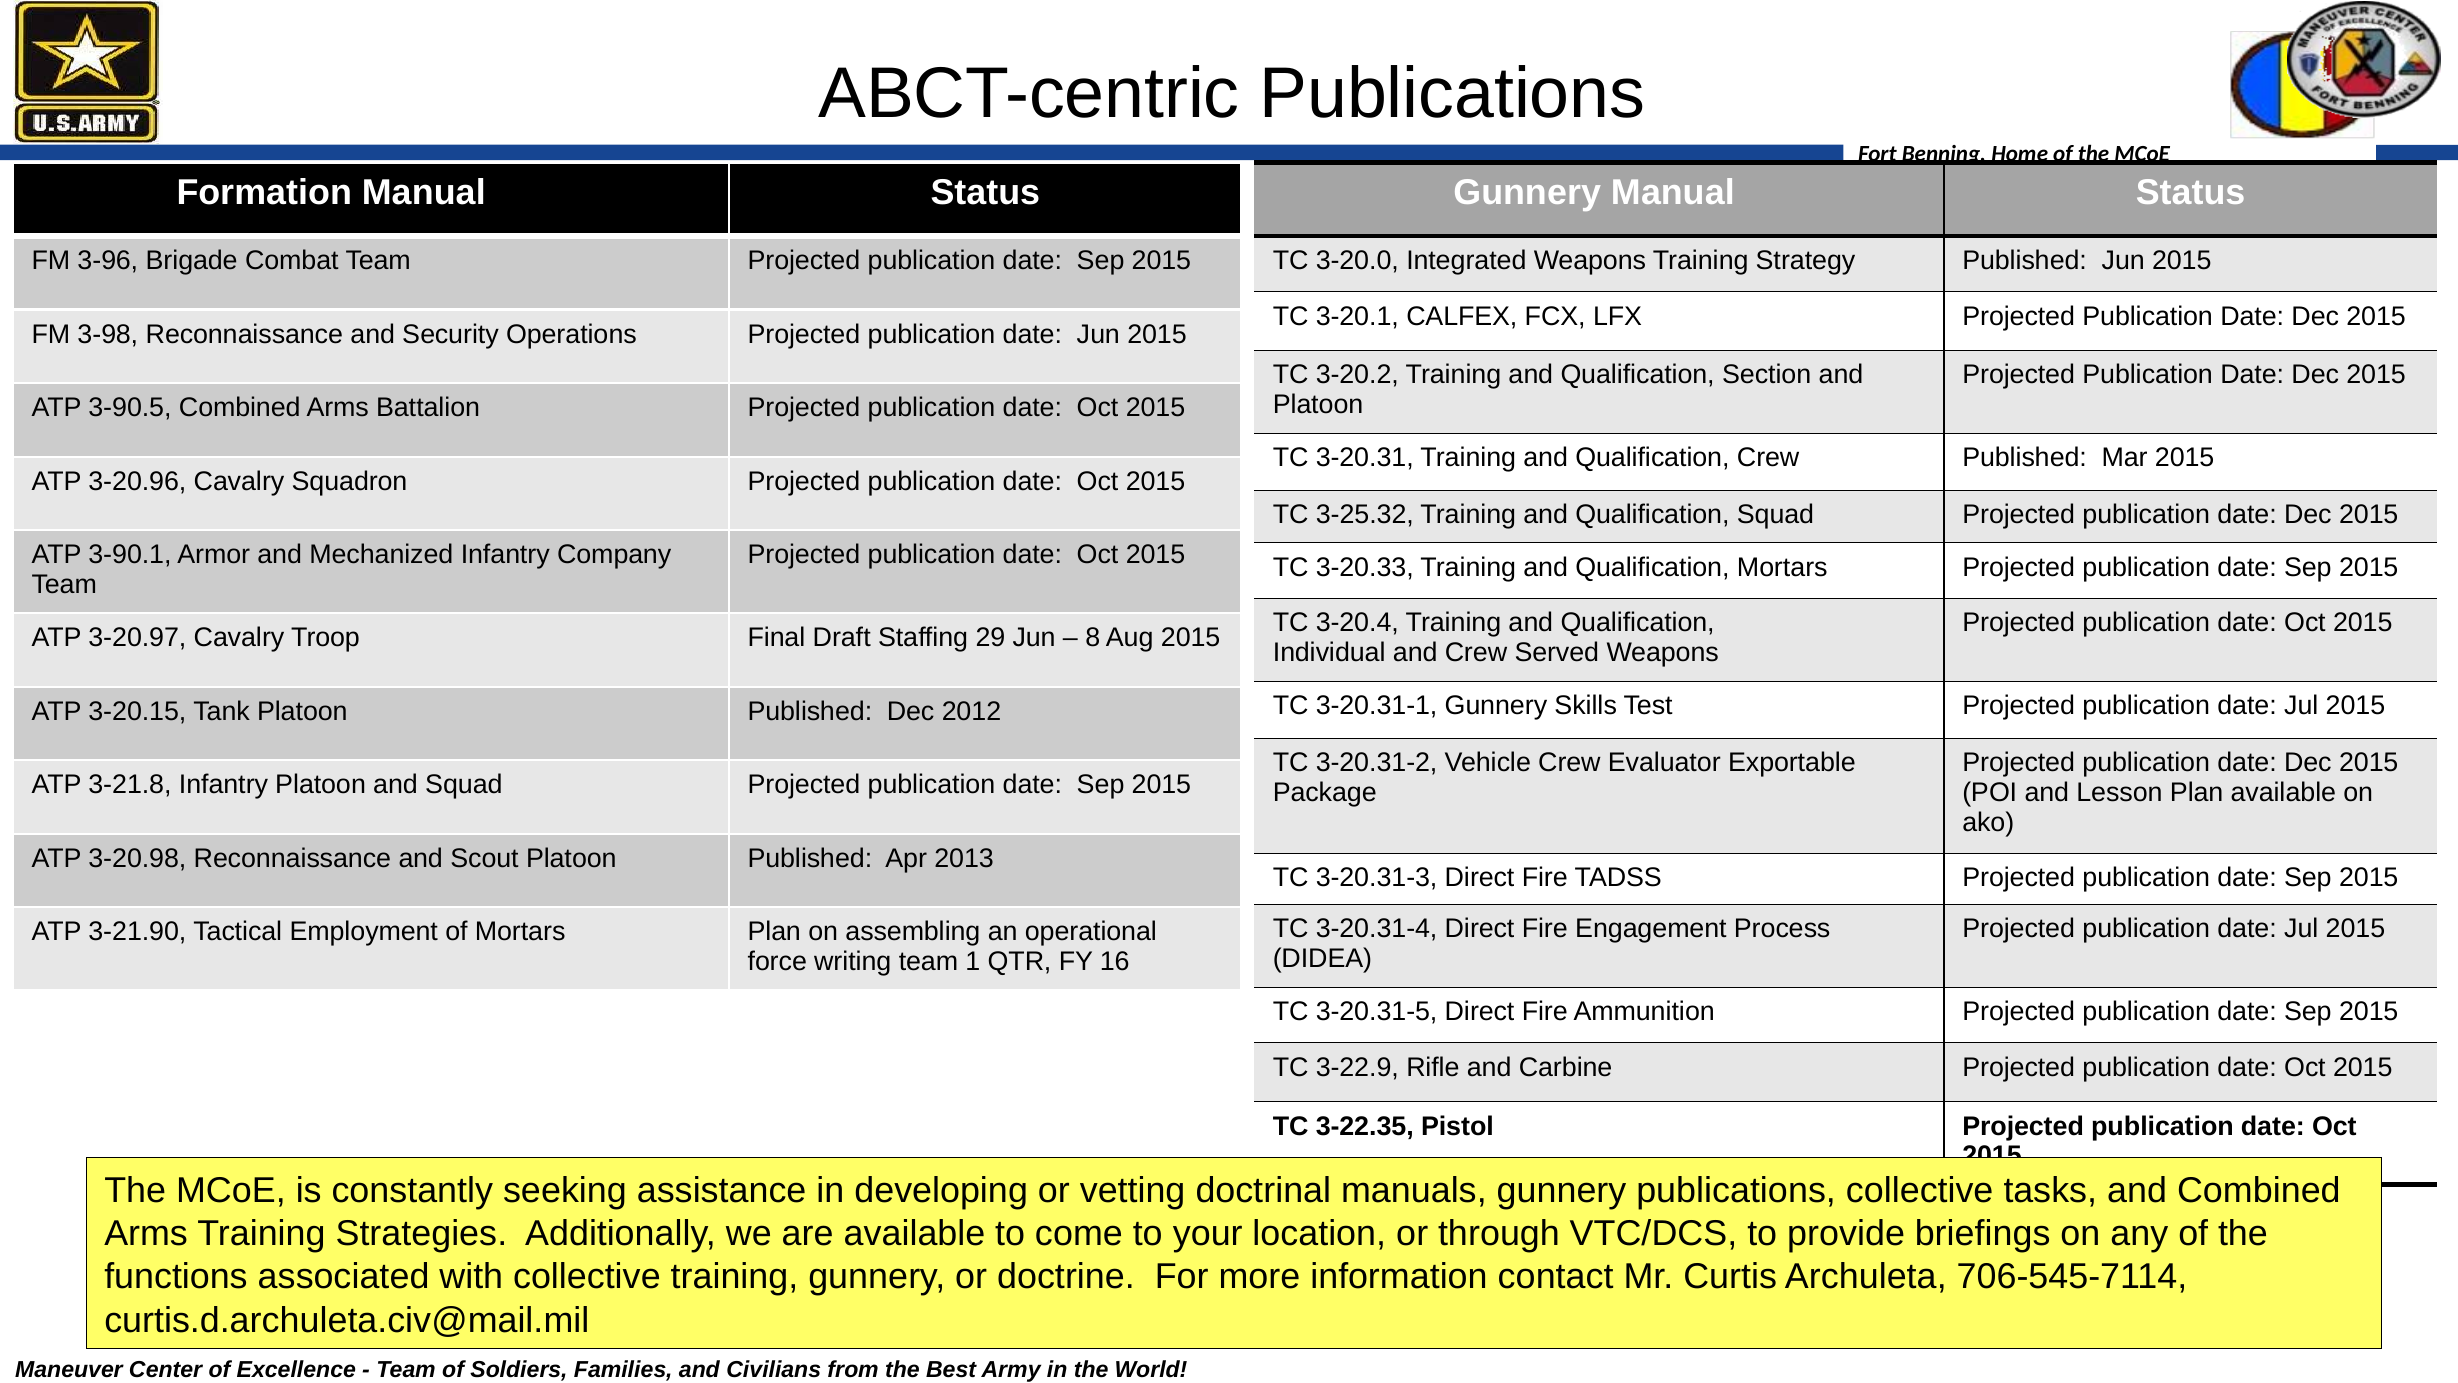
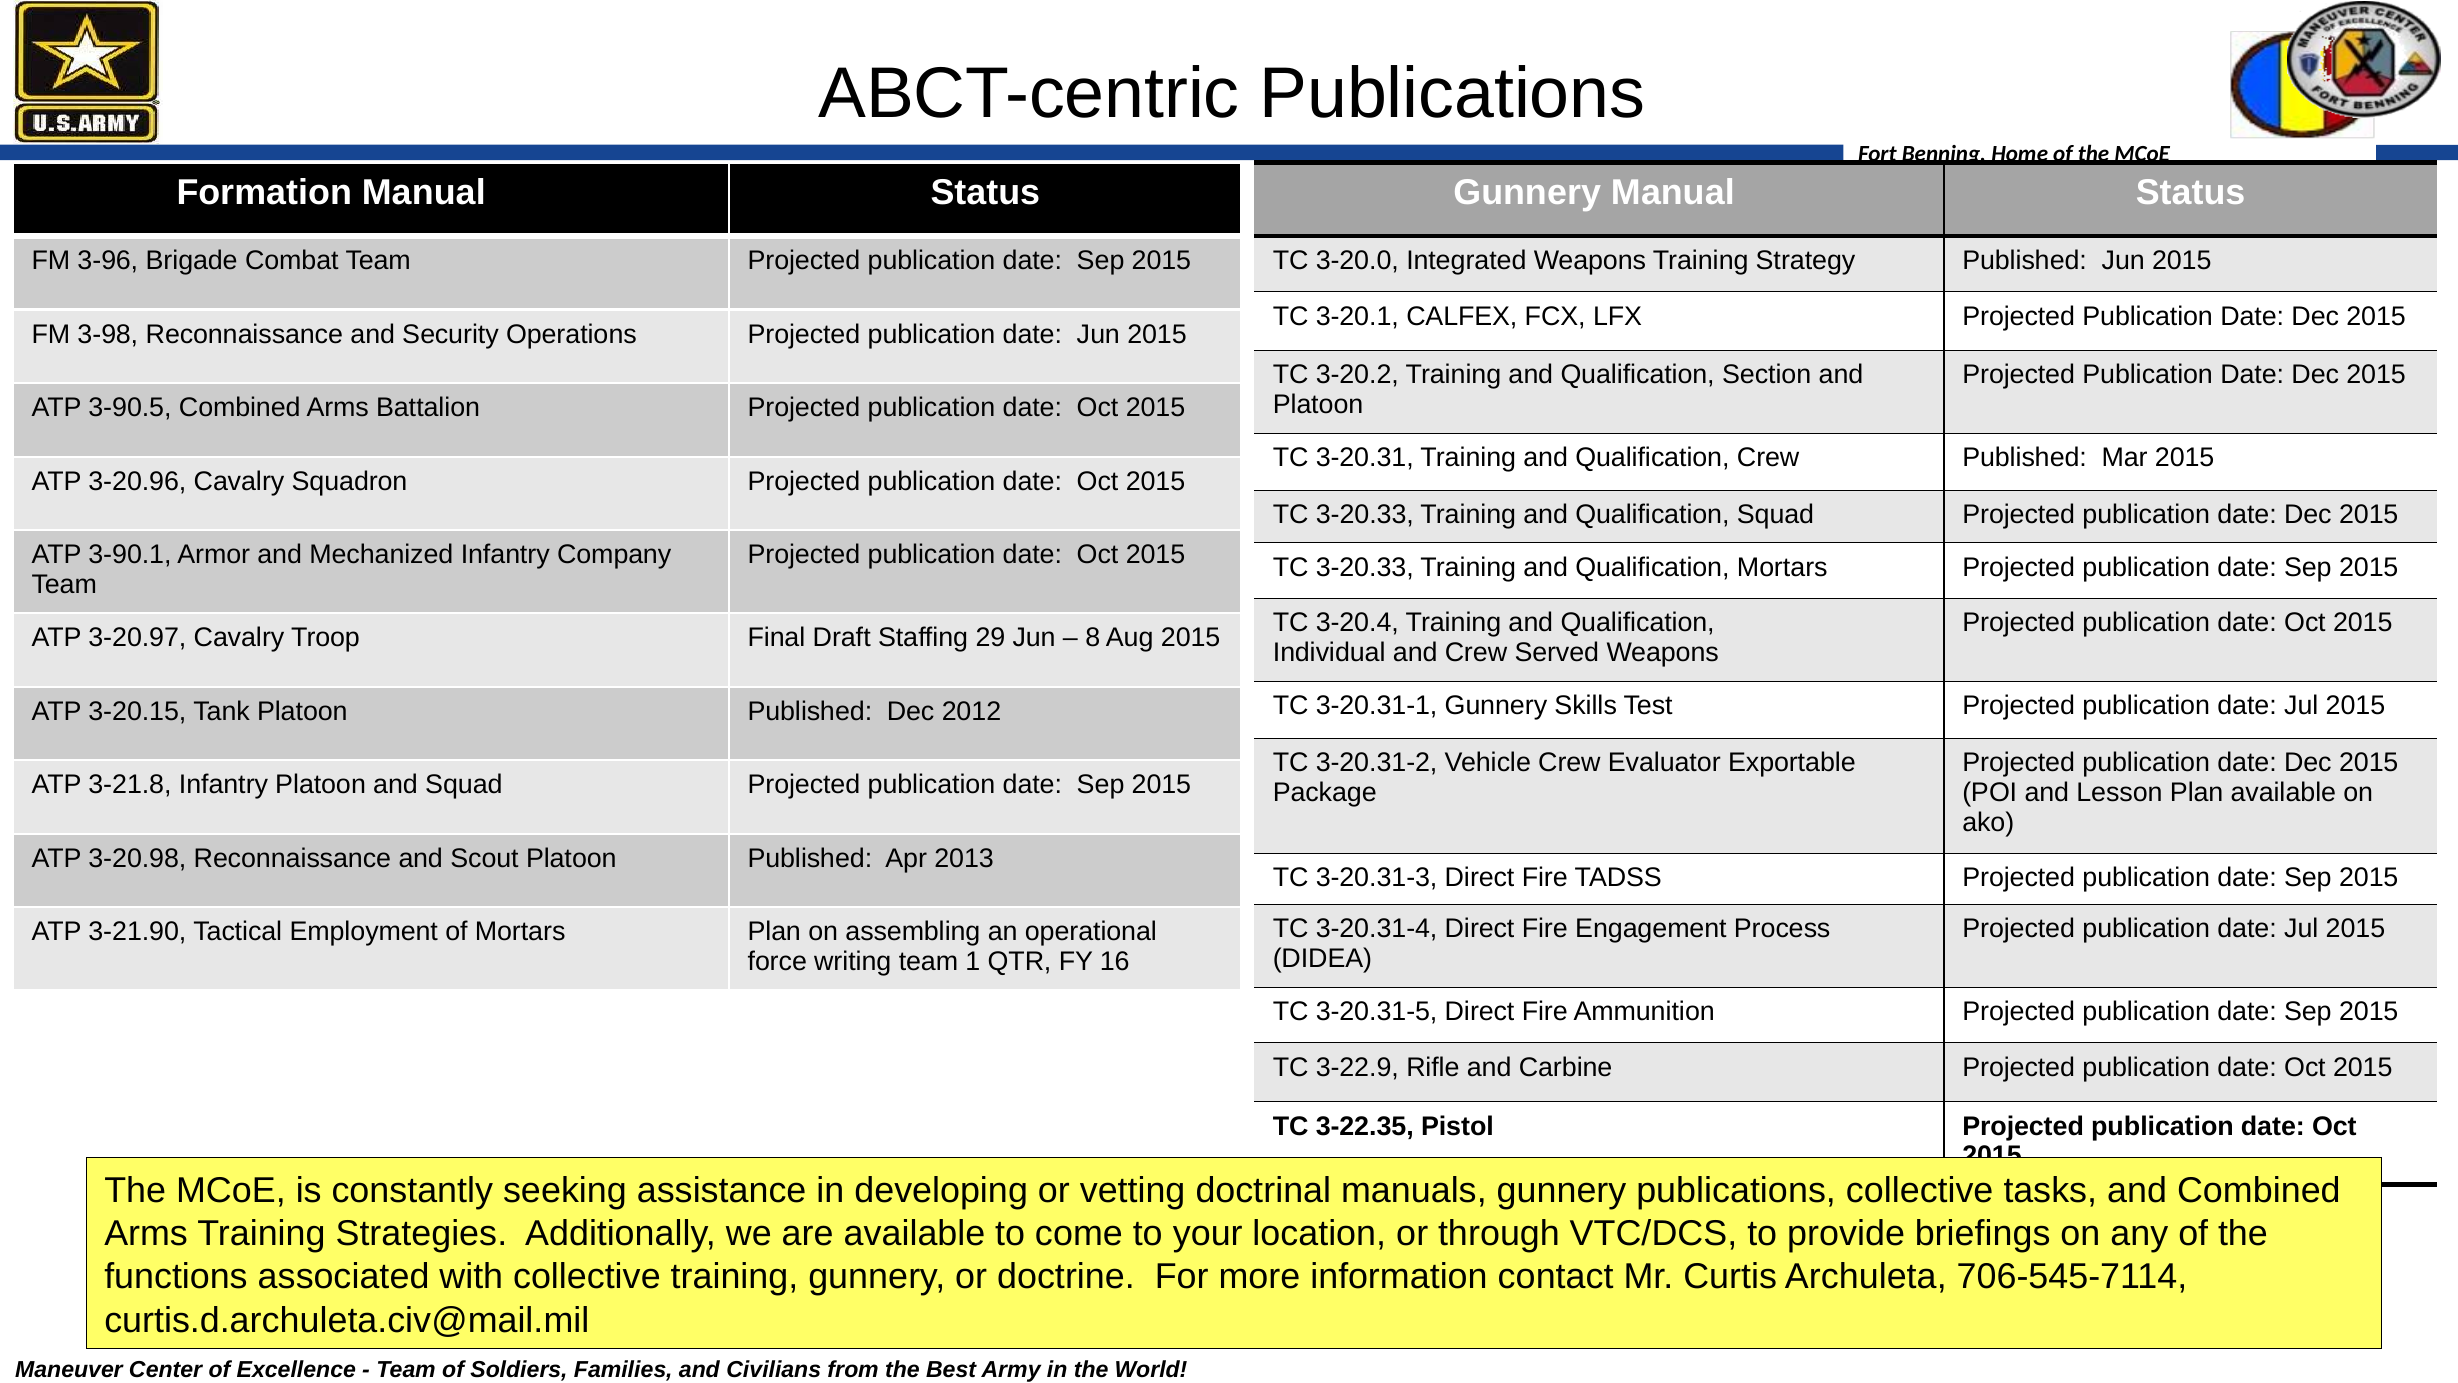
3-25.32: 3-25.32 -> 3-20.33 (1365, 515)
